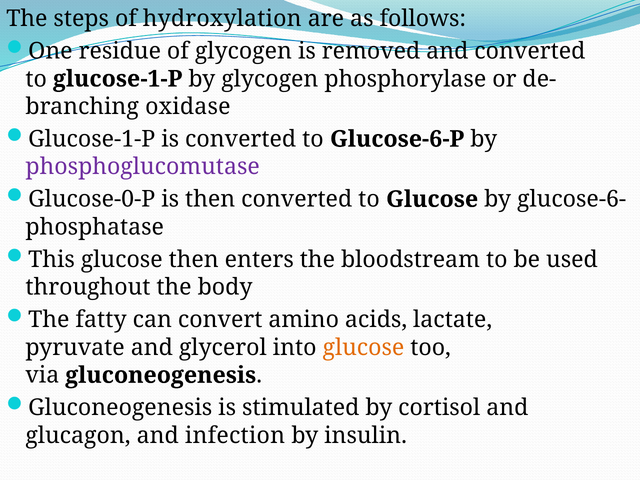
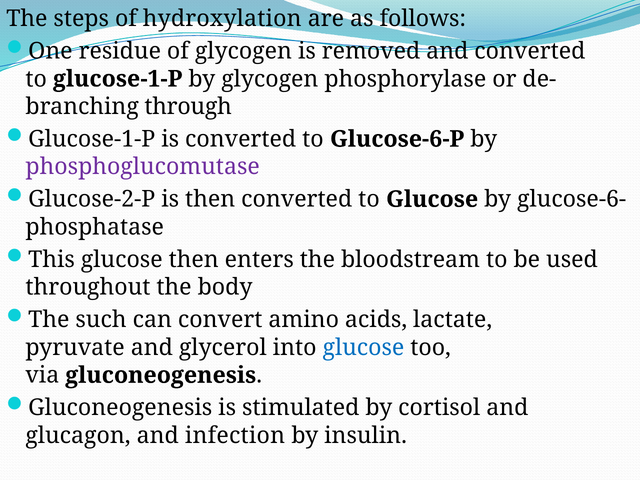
oxidase: oxidase -> through (188, 107)
Glucose-0-P: Glucose-0-P -> Glucose-2-P (92, 199)
fatty: fatty -> such (101, 320)
glucose colour: orange -> blue (363, 347)
